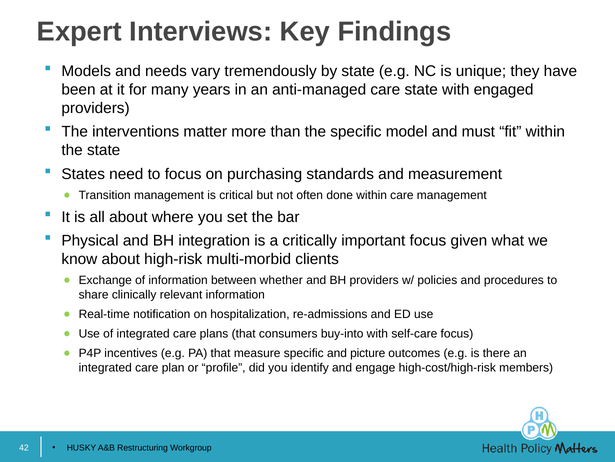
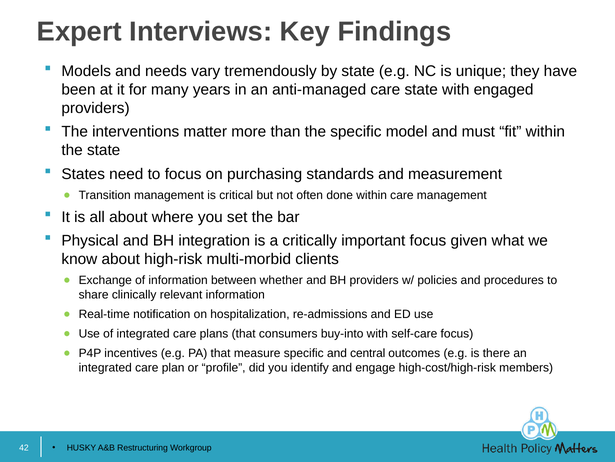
picture: picture -> central (368, 353)
